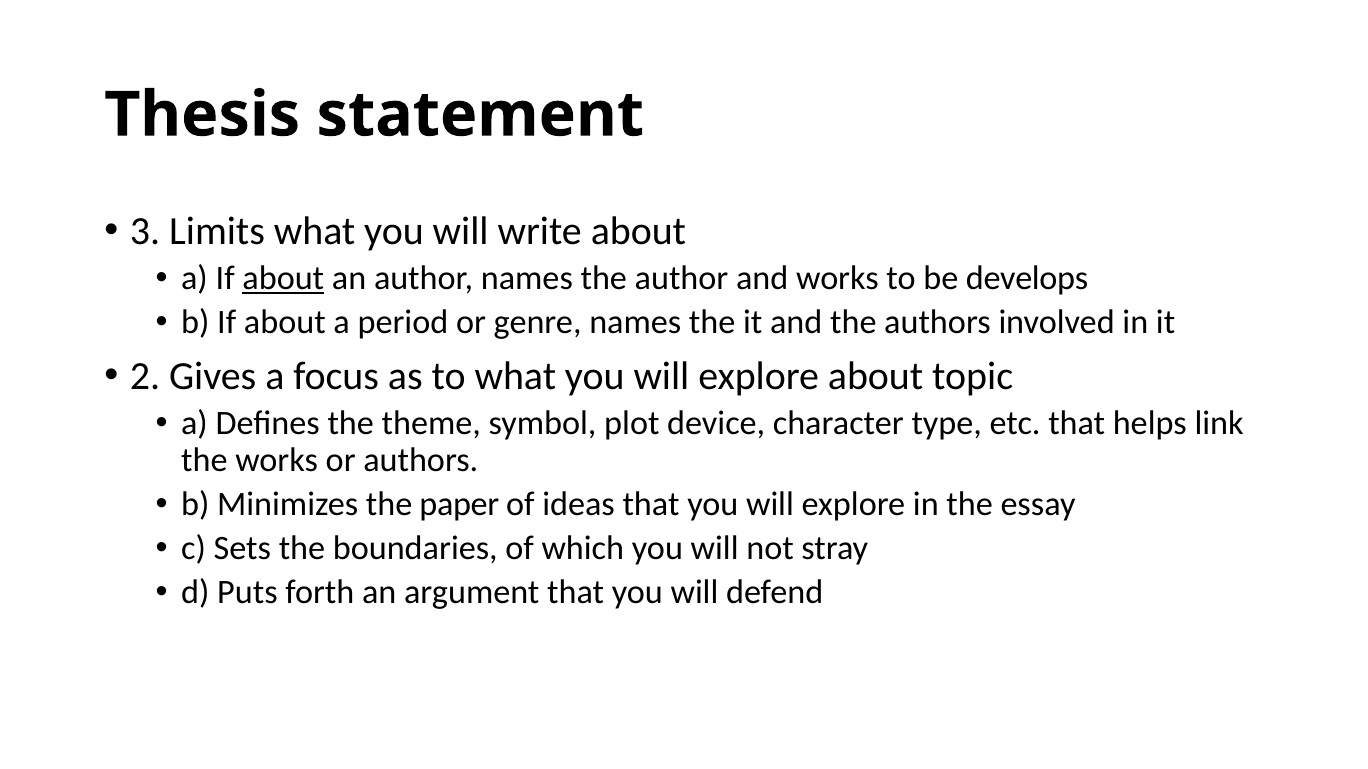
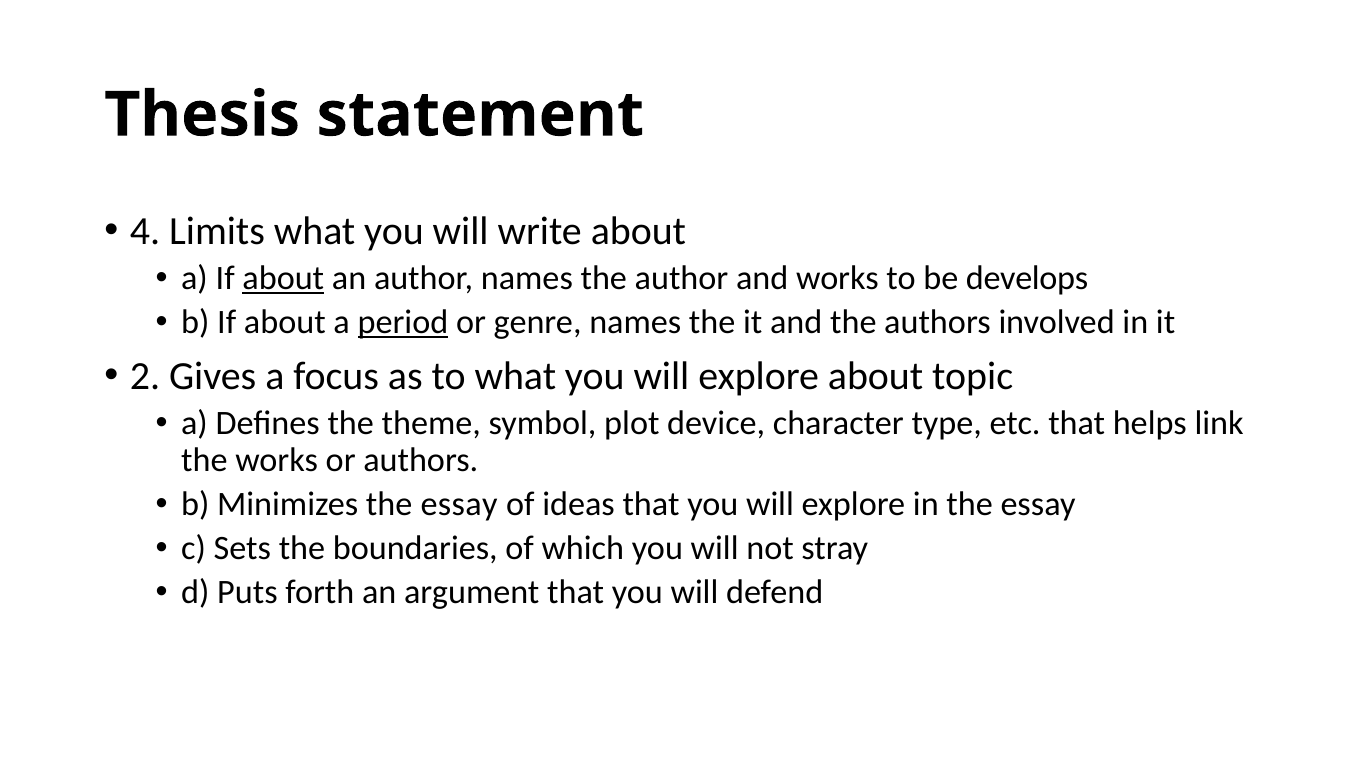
3: 3 -> 4 (145, 231)
period underline: none -> present (403, 322)
Minimizes the paper: paper -> essay (459, 505)
